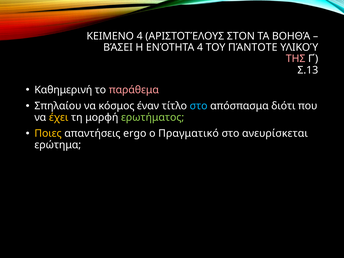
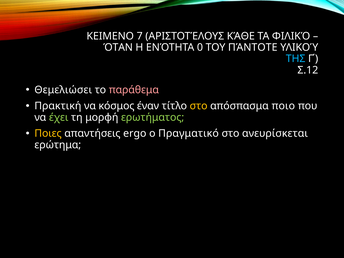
ΚΕΙΜΕΝΟ 4: 4 -> 7 (140, 36)
ΣΤΟΝ: ΣΤΟΝ -> ΚΆΘΕ (241, 36)
ΒΟΗΘΆ: ΒΟΗΘΆ -> ΦΙΛΙΚΌ (291, 36)
ΒΆΣΕΙ: ΒΆΣΕΙ -> ΌΤΑΝ (118, 47)
ΕΝΌΤΗΤΑ 4: 4 -> 0 (200, 47)
ΤΗΣ colour: pink -> light blue (296, 59)
Σ.13: Σ.13 -> Σ.12 (308, 70)
Καθημερινή: Καθημερινή -> Θεμελιώσει (63, 90)
Σπηλαίου: Σπηλαίου -> Πρακτική (58, 106)
στο colour: light blue -> yellow (199, 106)
διότι: διότι -> ποιο (283, 106)
έχει colour: yellow -> light green (59, 117)
